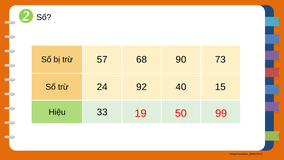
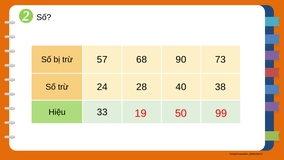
92: 92 -> 28 (142, 87)
15: 15 -> 38 (220, 87)
